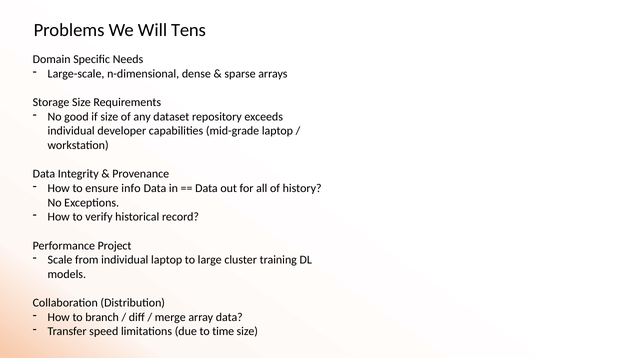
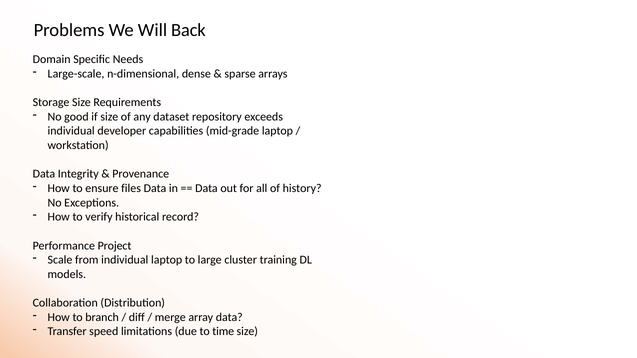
Tens: Tens -> Back (188, 30)
info: info -> files (131, 188)
